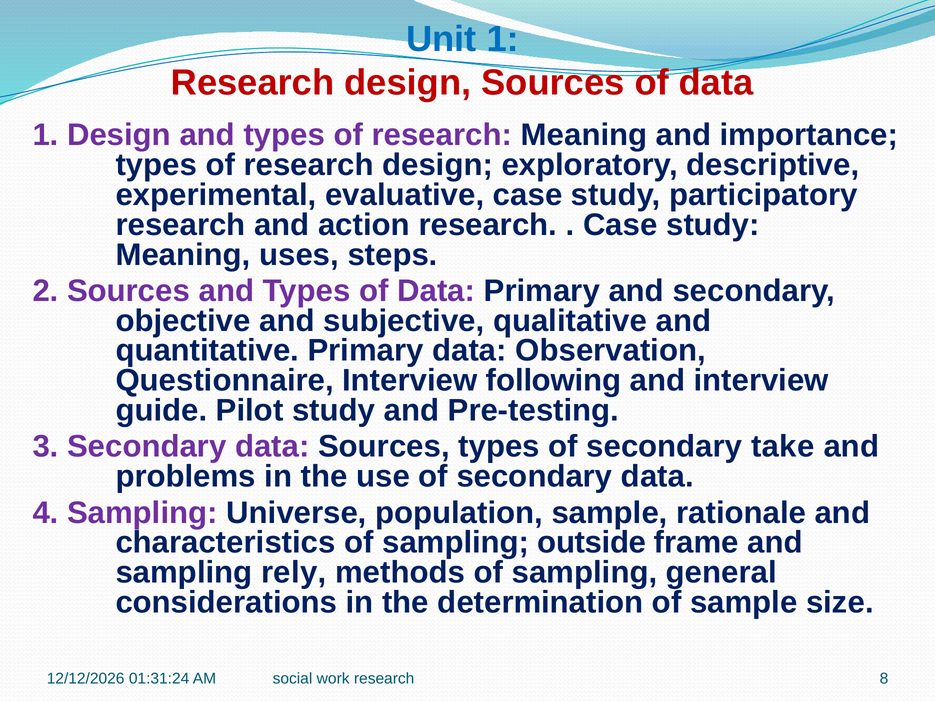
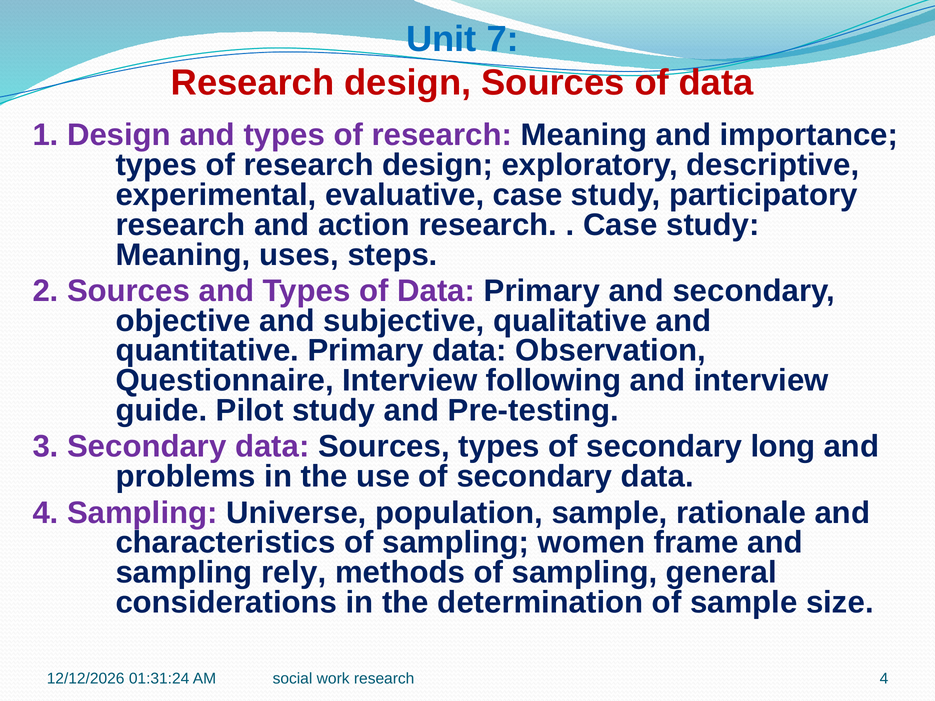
Unit 1: 1 -> 7 (503, 39)
take: take -> long (783, 447)
outside: outside -> women (592, 543)
8: 8 -> 4 (884, 679)
